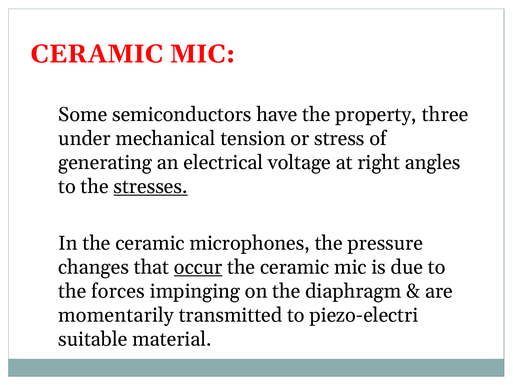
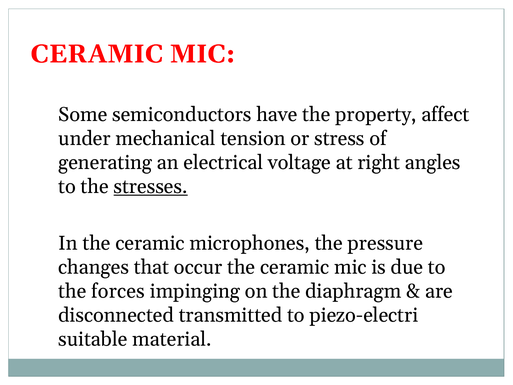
three: three -> affect (445, 115)
occur underline: present -> none (198, 267)
momentarily: momentarily -> disconnected (116, 315)
